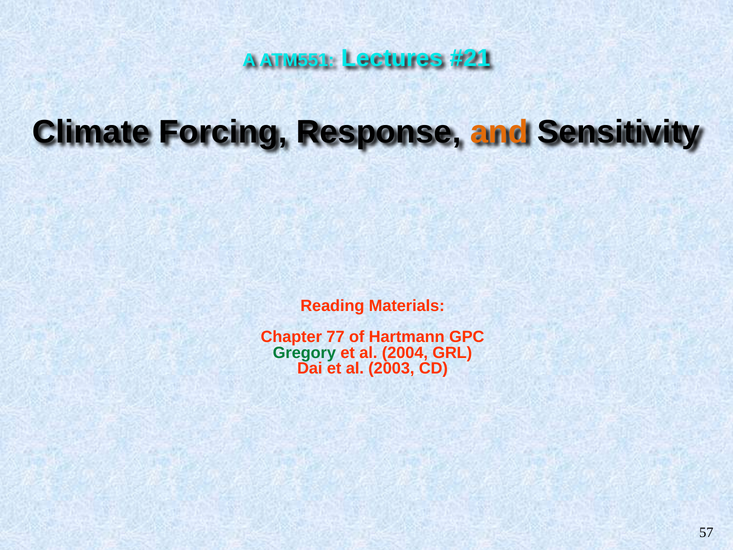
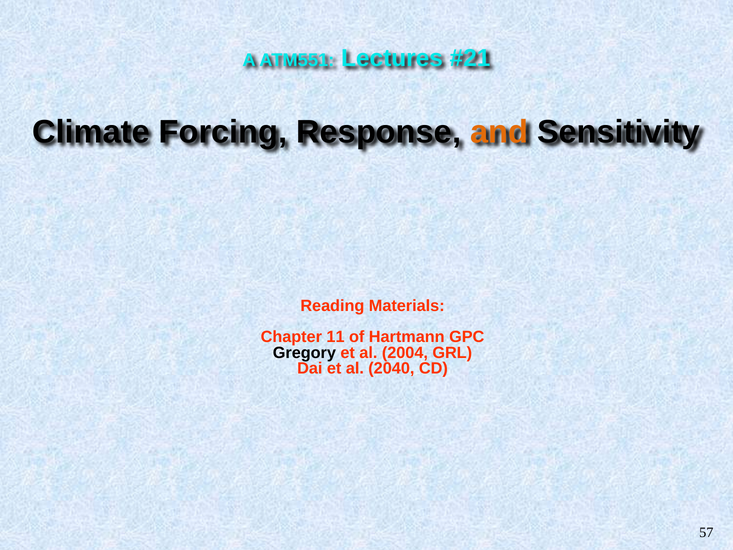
77: 77 -> 11 (336, 337)
Gregory colour: green -> black (304, 352)
2003: 2003 -> 2040 (391, 368)
